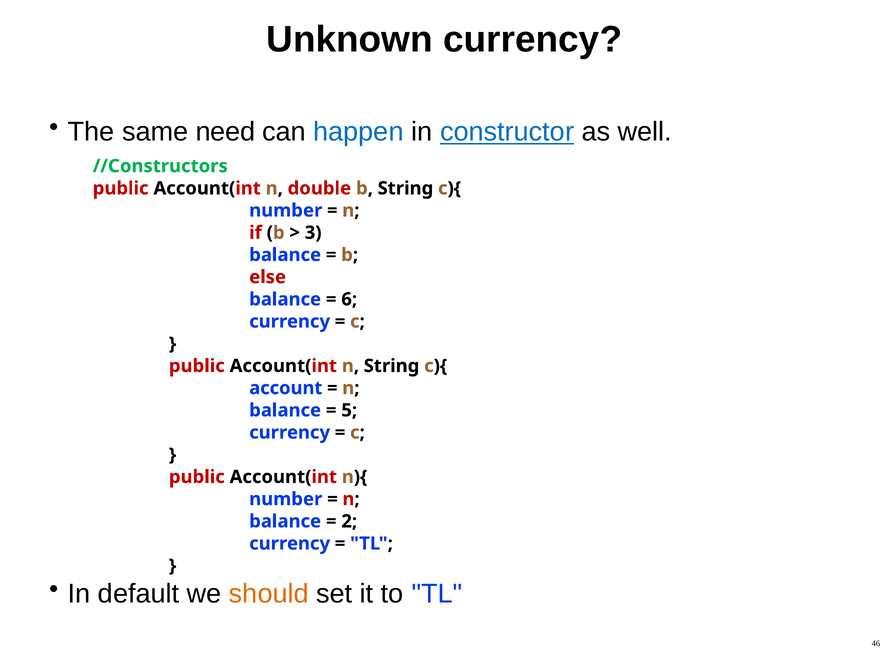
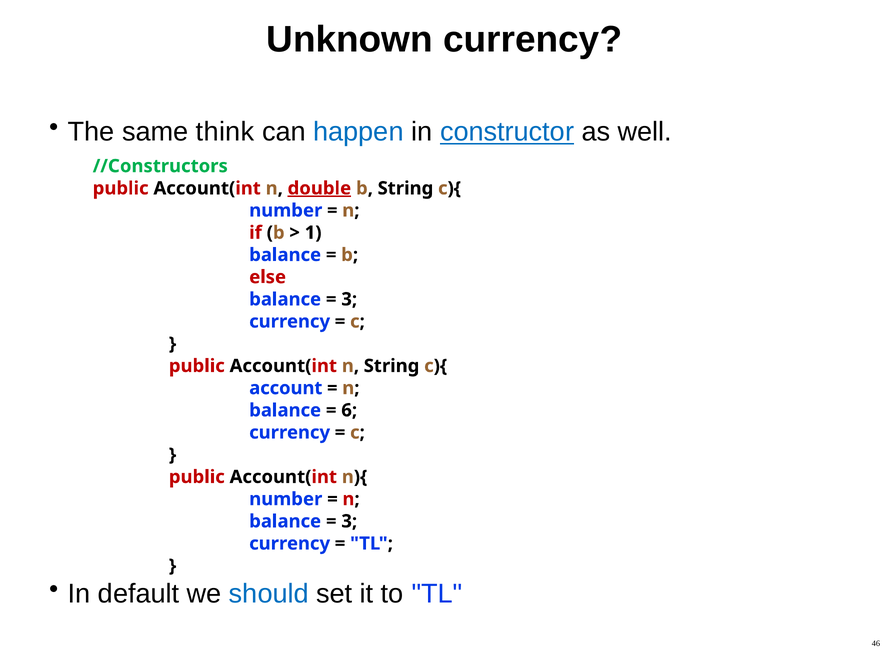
need: need -> think (225, 132)
double underline: none -> present (319, 189)
3: 3 -> 1 (313, 233)
6: 6 -> 3 (349, 300)
5: 5 -> 6 (349, 411)
2: 2 -> 3 (349, 522)
should colour: orange -> blue (269, 594)
